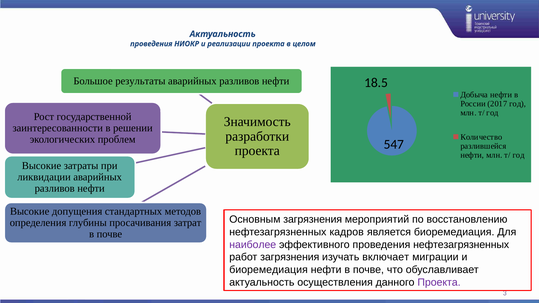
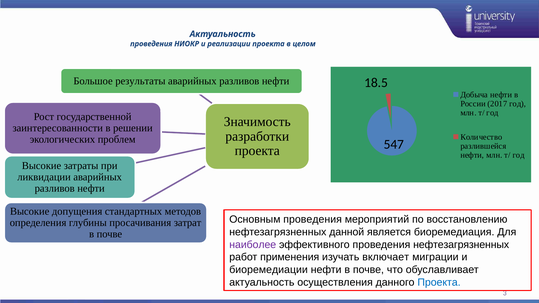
Основным загрязнения: загрязнения -> проведения (313, 220)
кадров: кадров -> данной (347, 232)
работ загрязнения: загрязнения -> применения (290, 257)
биоремедиация: биоремедиация -> биоремедиации (269, 270)
Проекта colour: purple -> blue (439, 282)
